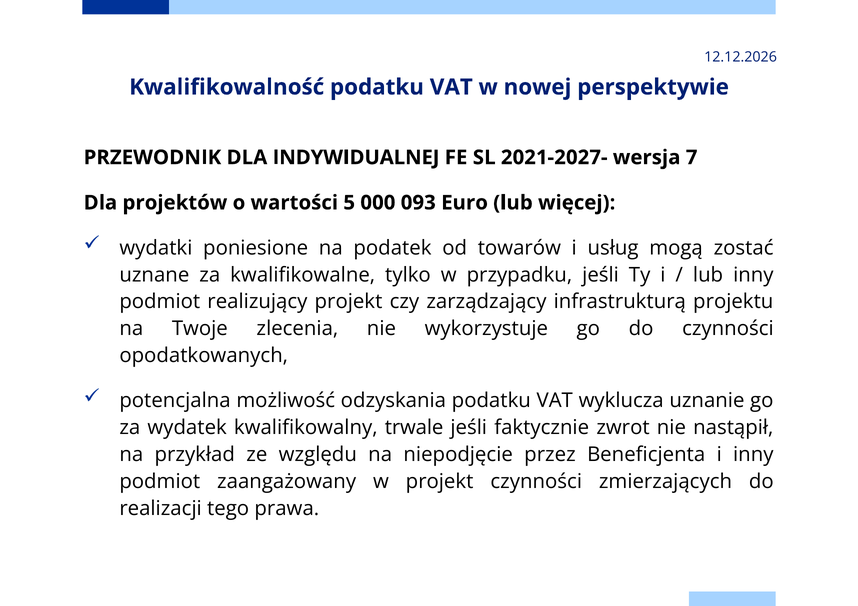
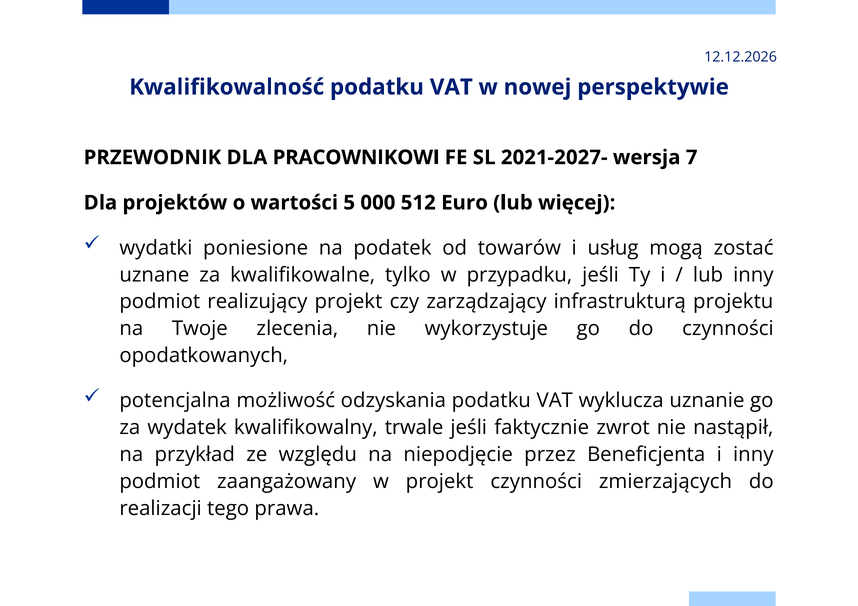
INDYWIDUALNEJ: INDYWIDUALNEJ -> PRACOWNIKOWI (356, 158)
093: 093 -> 512 (418, 203)
